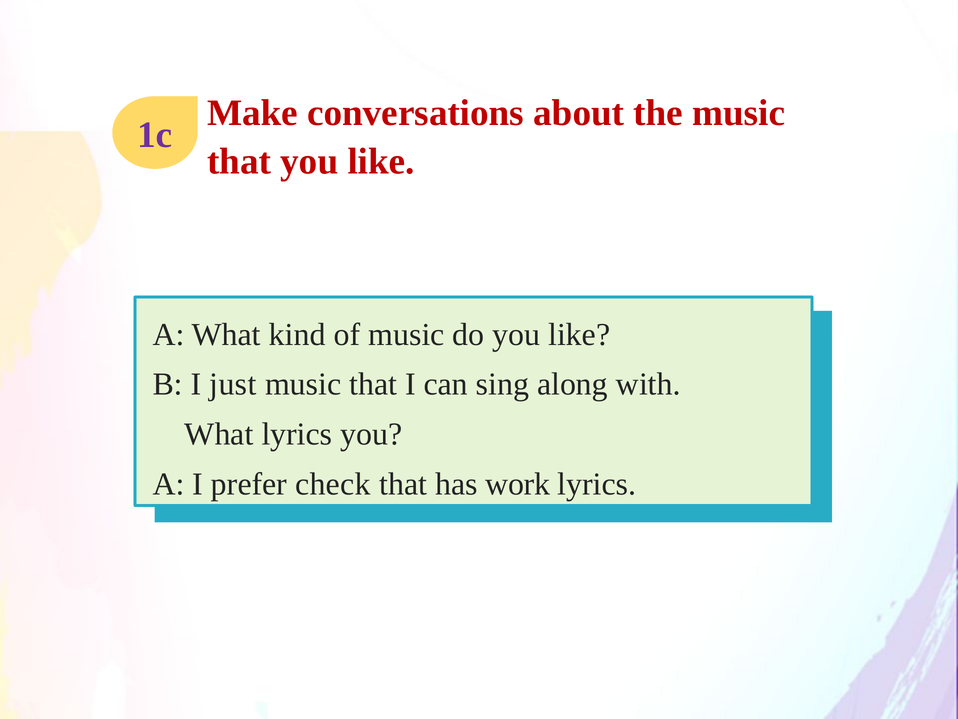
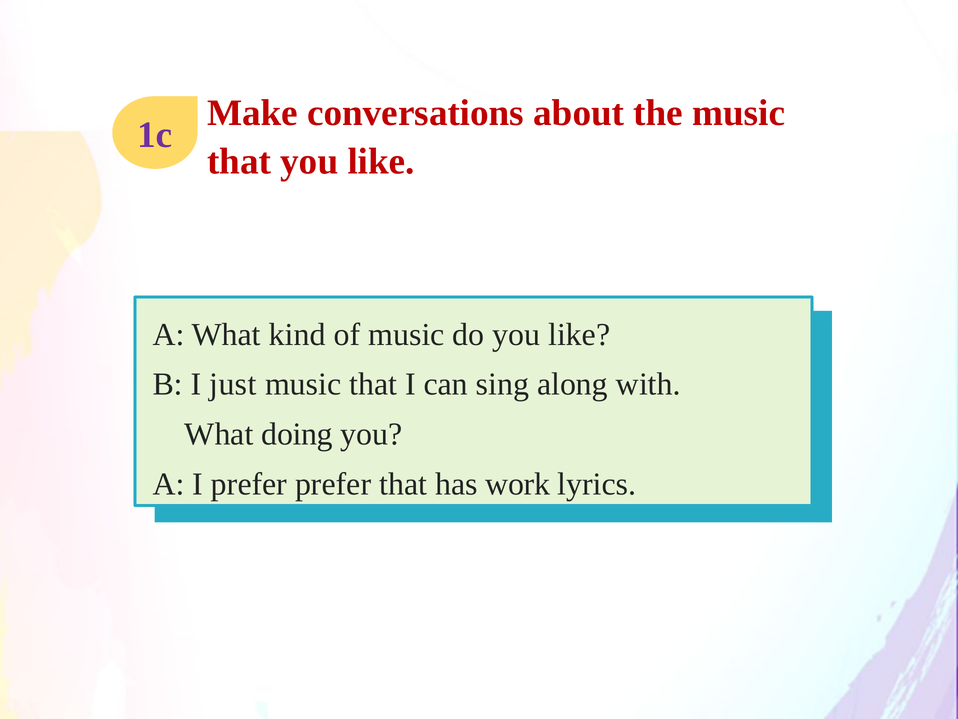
What lyrics: lyrics -> doing (297, 434)
prefer check: check -> prefer (333, 484)
